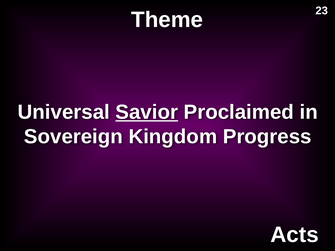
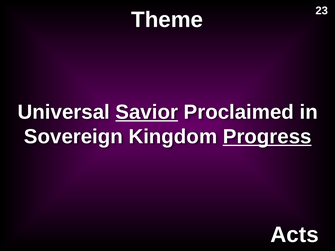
Progress underline: none -> present (267, 137)
